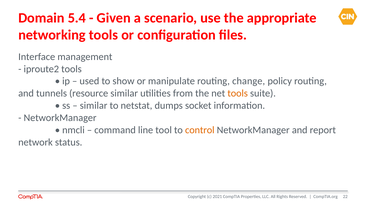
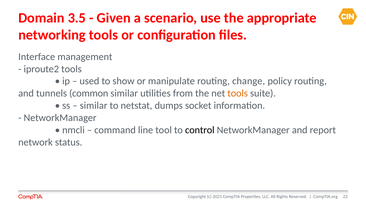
5.4: 5.4 -> 3.5 (77, 18)
resource: resource -> common (89, 93)
control colour: orange -> black (200, 130)
